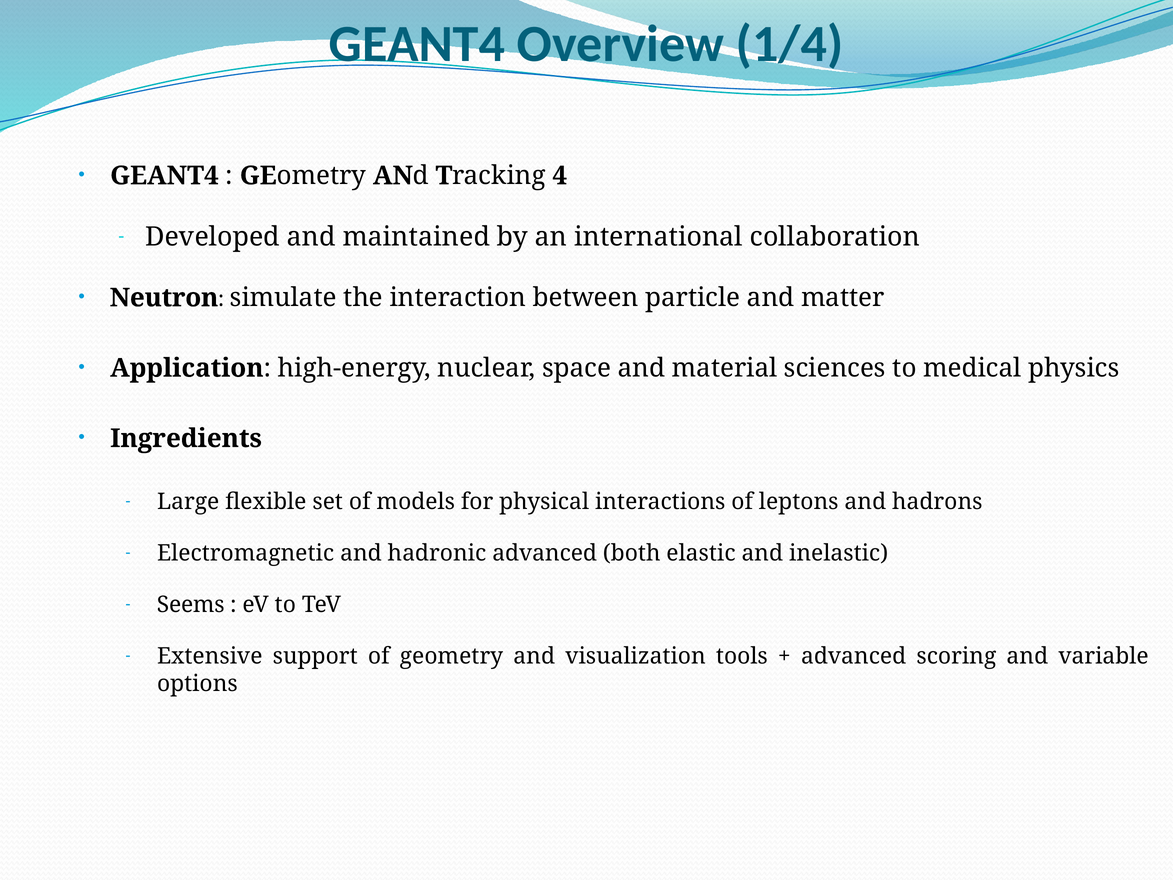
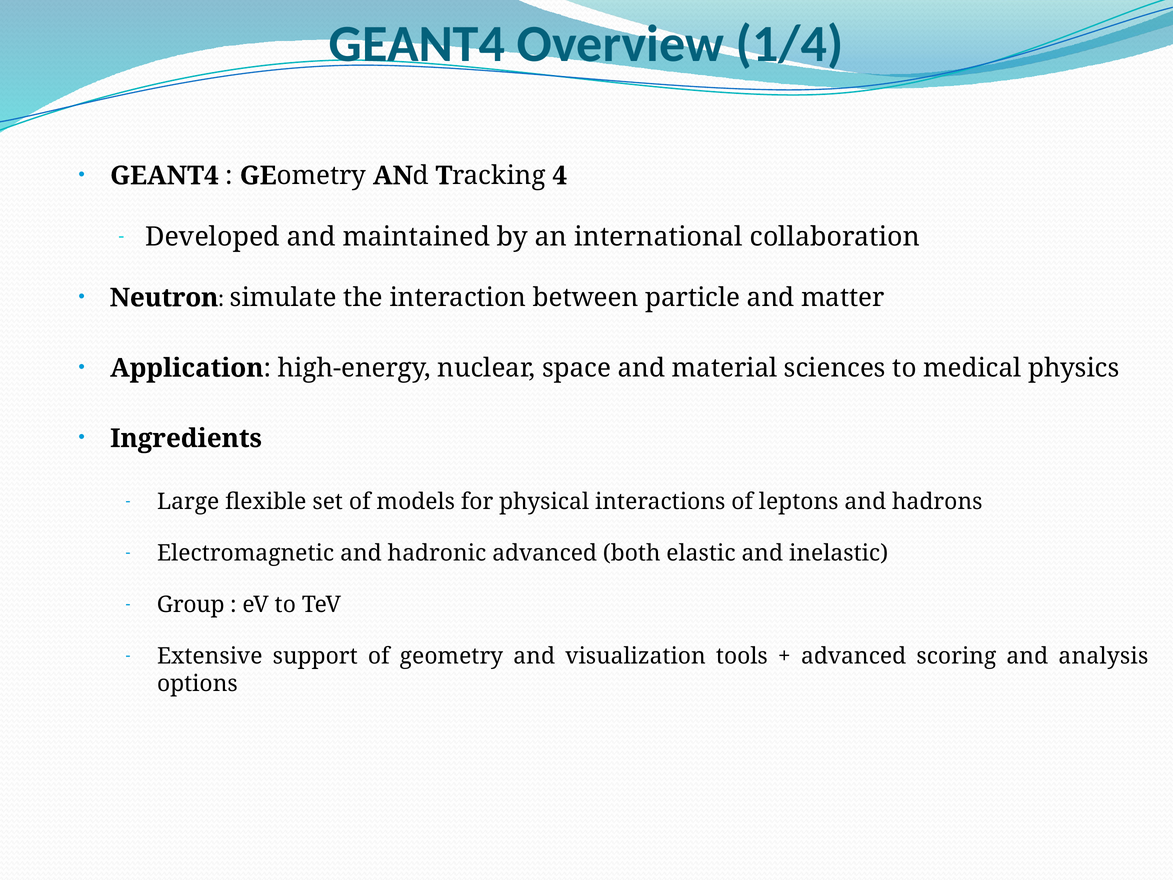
Seems: Seems -> Group (191, 604)
variable: variable -> analysis (1103, 656)
